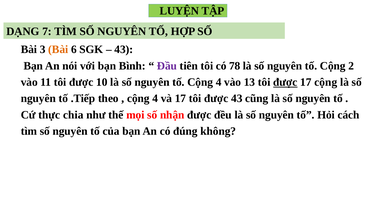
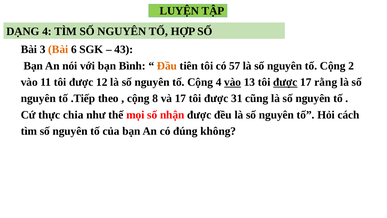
DẠNG 7: 7 -> 4 (47, 31)
Đầu colour: purple -> orange (167, 66)
78: 78 -> 57 (235, 66)
10: 10 -> 12 (102, 82)
vào underline: none -> present (233, 82)
17 cộng: cộng -> rằng (326, 82)
4: 4 -> 8 (155, 98)
được 43: 43 -> 31 (237, 98)
